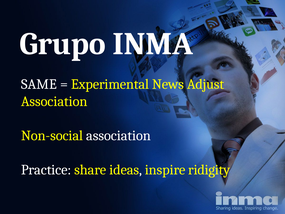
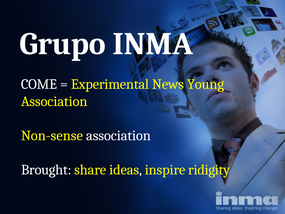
SAME: SAME -> COME (39, 84)
Adjust: Adjust -> Young (206, 84)
Non-social: Non-social -> Non-sense (52, 135)
Practice: Practice -> Brought (46, 170)
